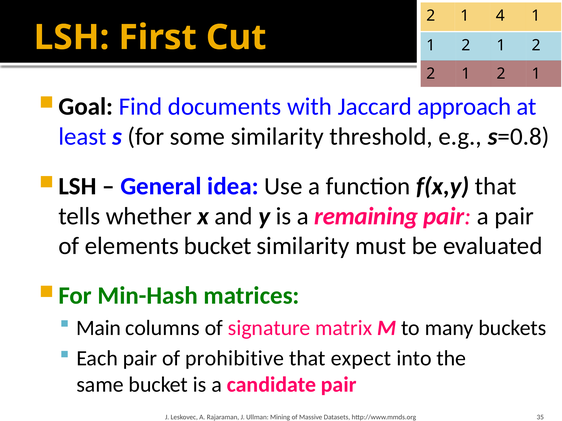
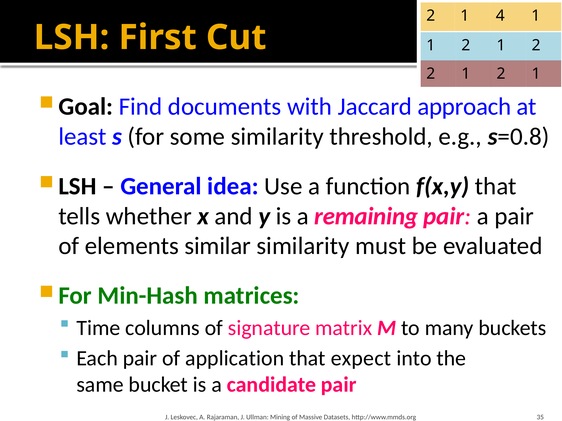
elements bucket: bucket -> similar (218, 246)
Main: Main -> Time (98, 328)
prohibitive: prohibitive -> application (235, 359)
